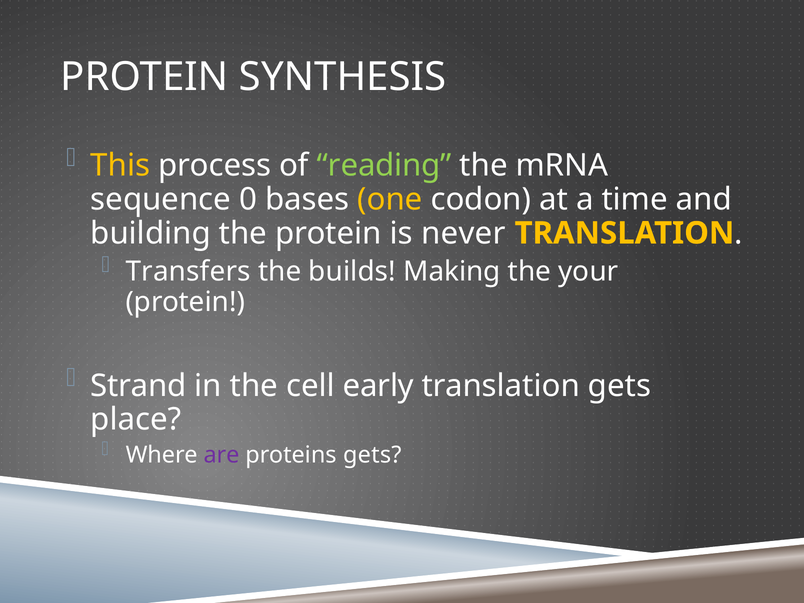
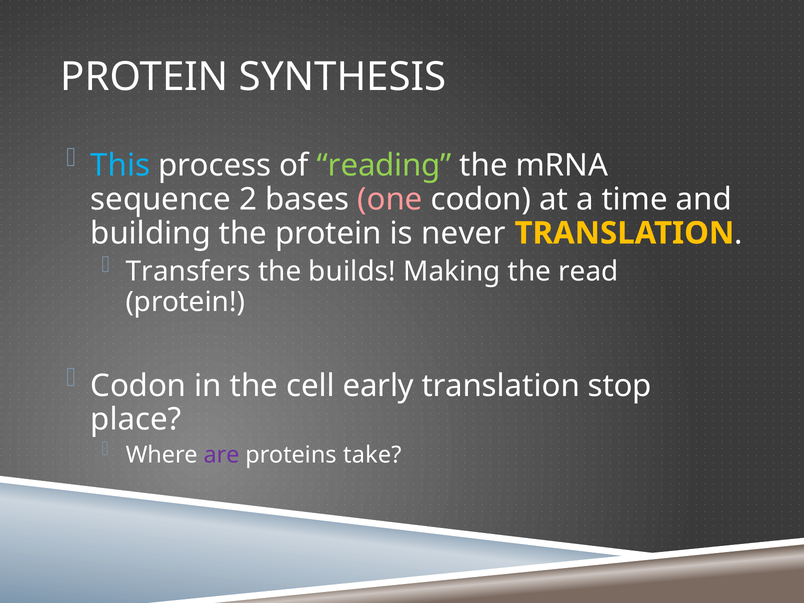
This colour: yellow -> light blue (120, 166)
0: 0 -> 2 (248, 199)
one colour: yellow -> pink (390, 199)
your: your -> read (588, 272)
Strand: Strand -> Codon (138, 386)
translation gets: gets -> stop (620, 386)
proteins gets: gets -> take (372, 455)
